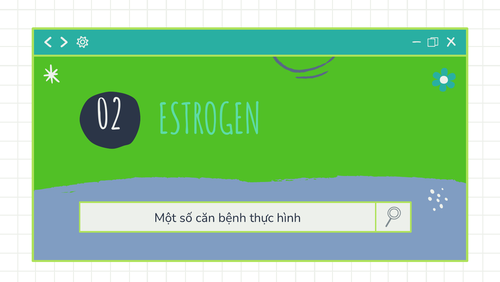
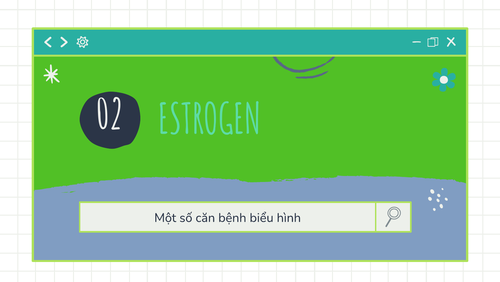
thực: thực -> biểu (262, 217)
